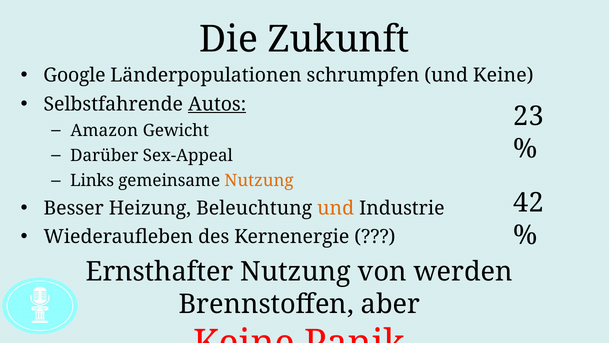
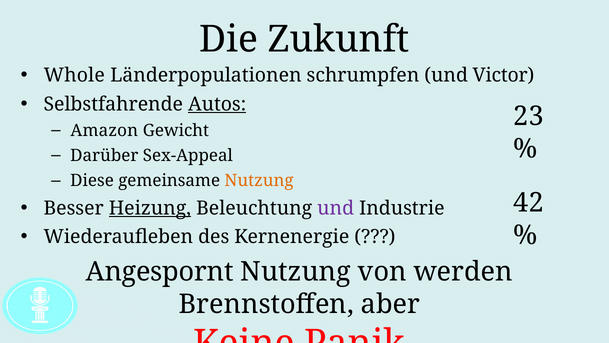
Google: Google -> Whole (74, 75)
und Keine: Keine -> Victor (503, 75)
Links: Links -> Diese (92, 181)
Heizung underline: none -> present (150, 208)
und colour: orange -> purple (336, 208)
Ernsthafter: Ernsthafter -> Angespornt (160, 271)
